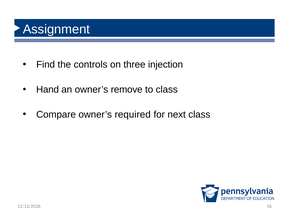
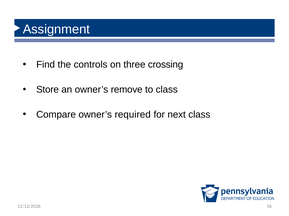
injection: injection -> crossing (166, 65)
Hand: Hand -> Store (48, 90)
